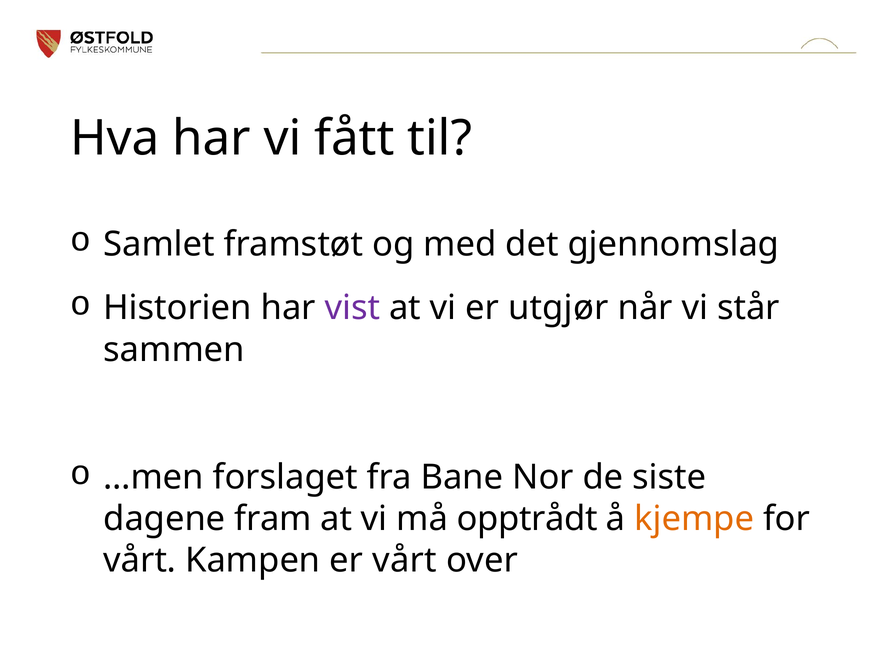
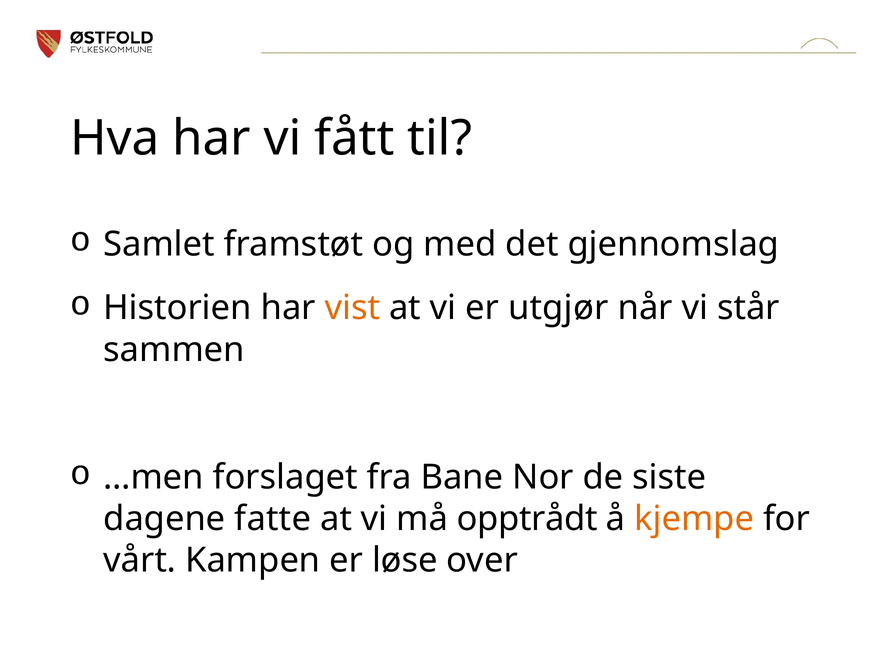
vist colour: purple -> orange (352, 308)
fram: fram -> fatte (273, 518)
er vårt: vårt -> løse (405, 560)
